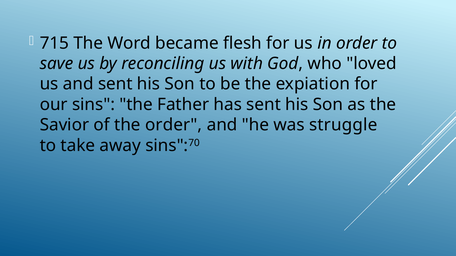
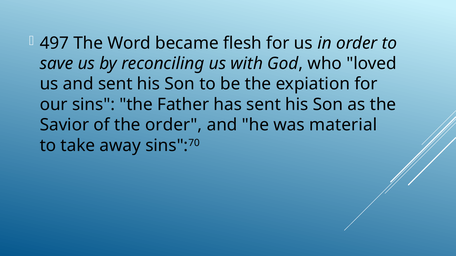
715: 715 -> 497 (54, 43)
struggle: struggle -> material (343, 125)
